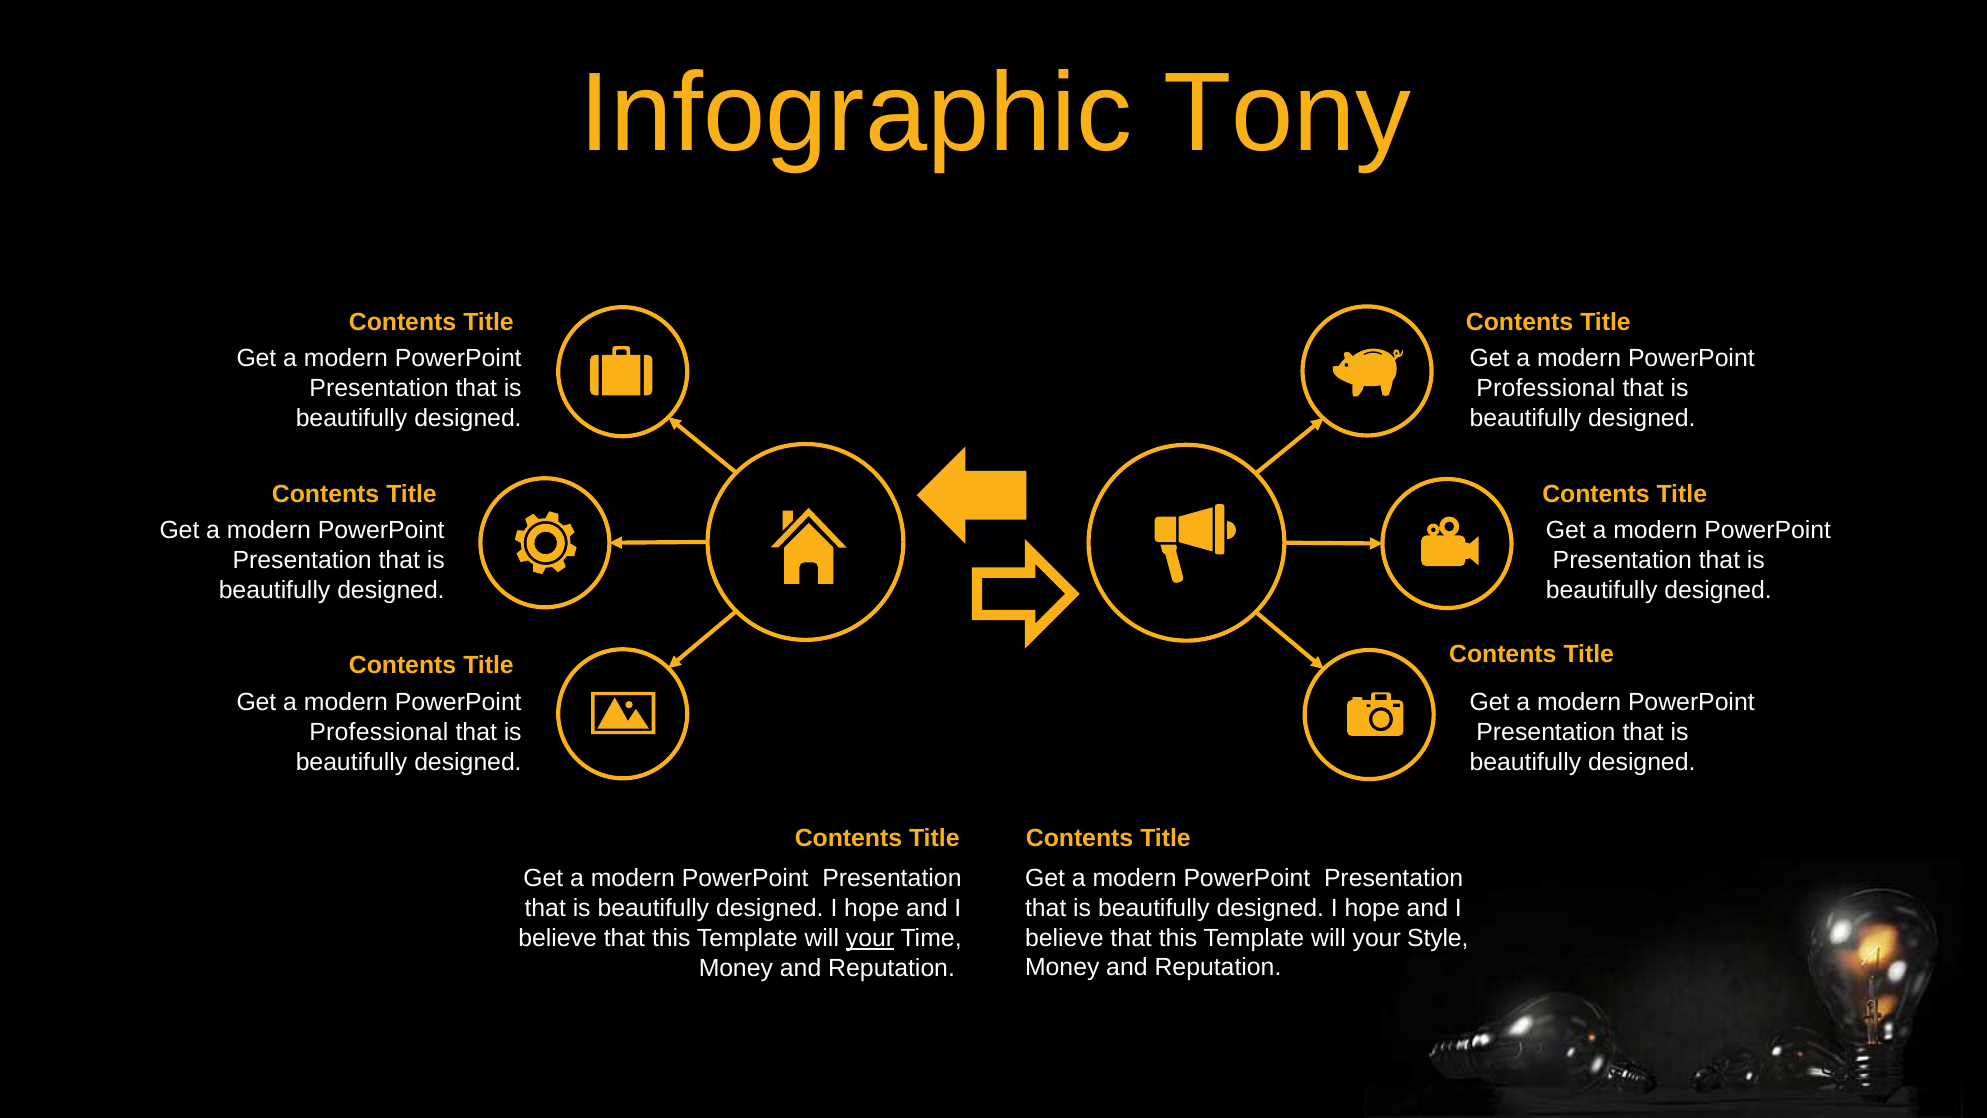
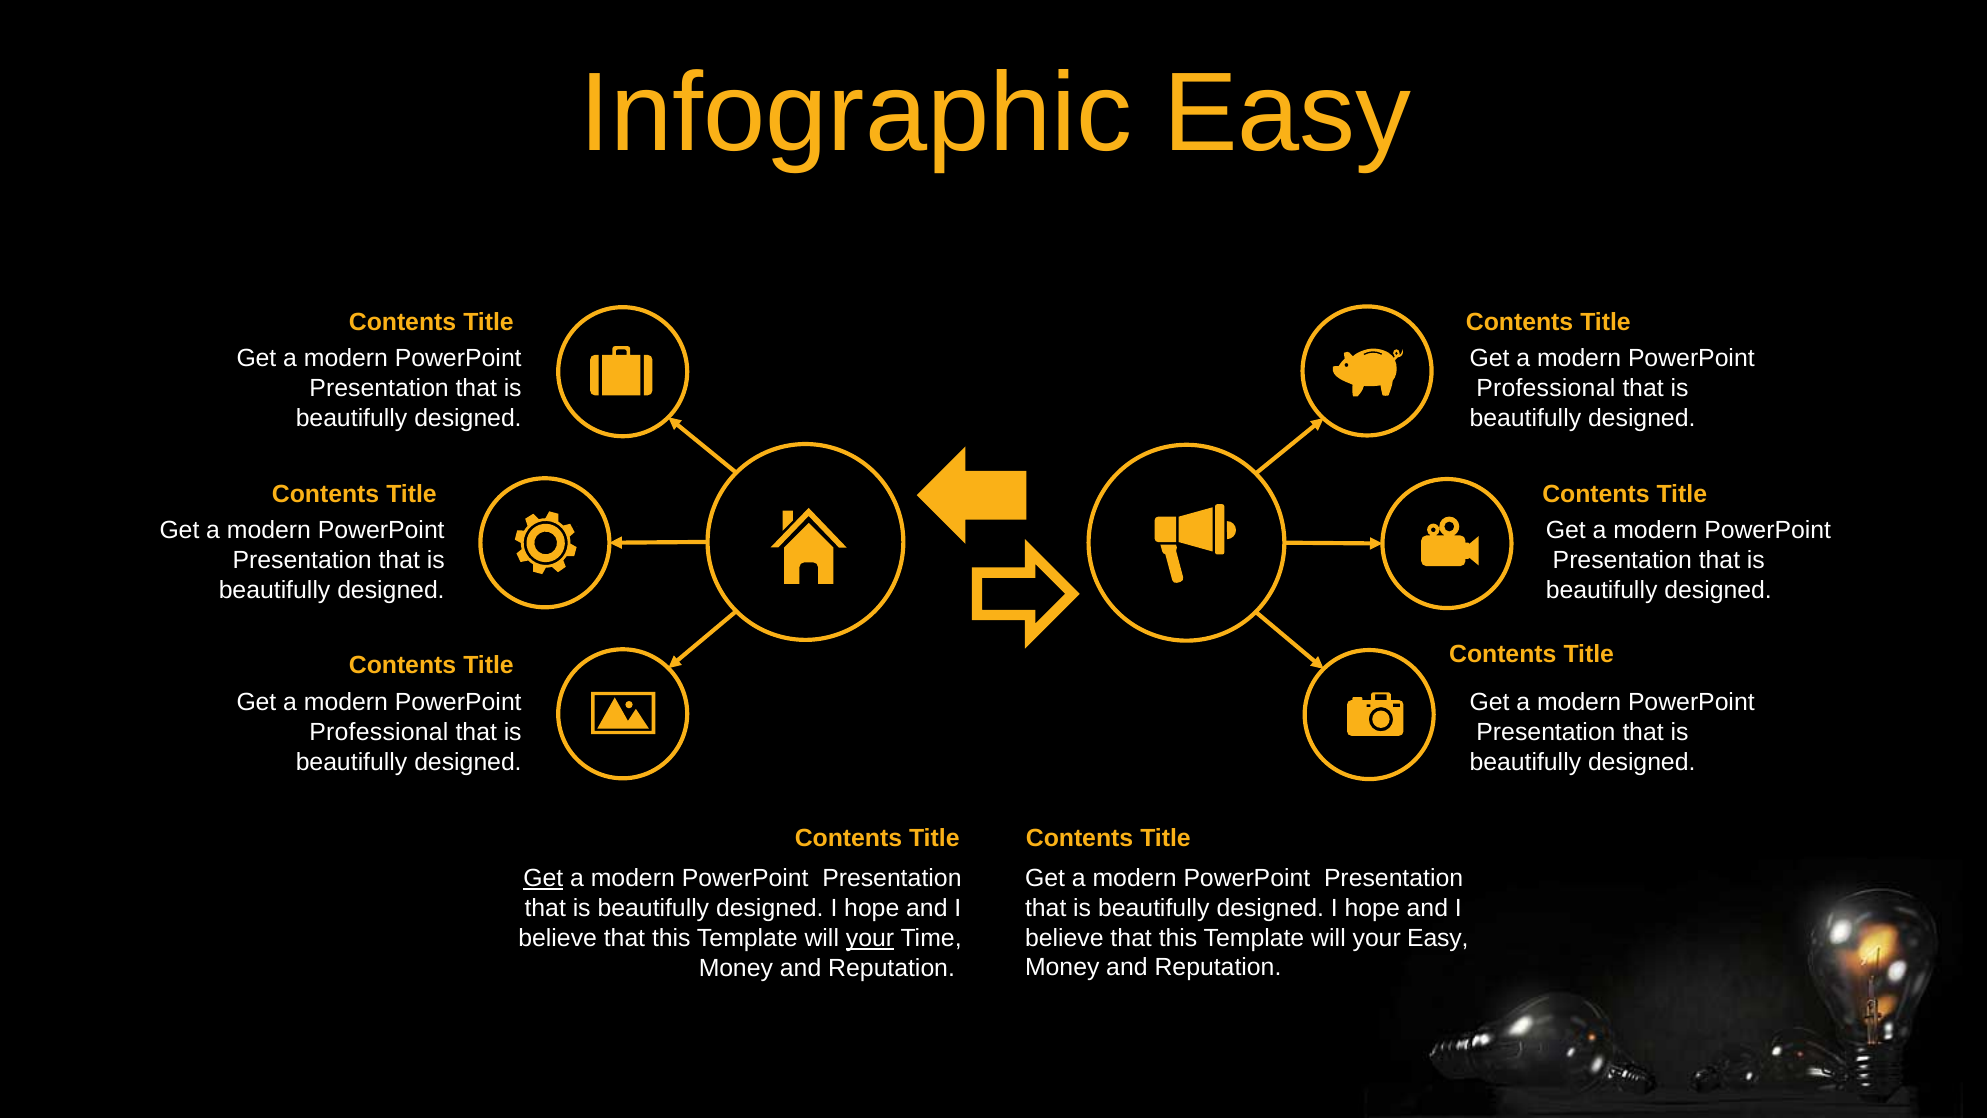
Infographic Tony: Tony -> Easy (1287, 114)
Get underline: none -> present (543, 878)
your Style: Style -> Easy (1438, 938)
